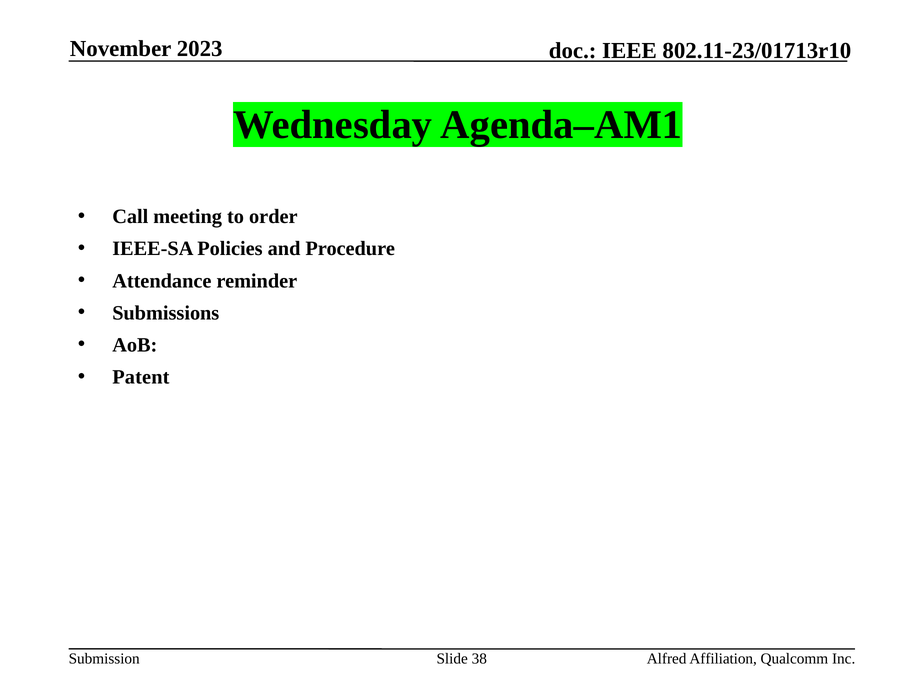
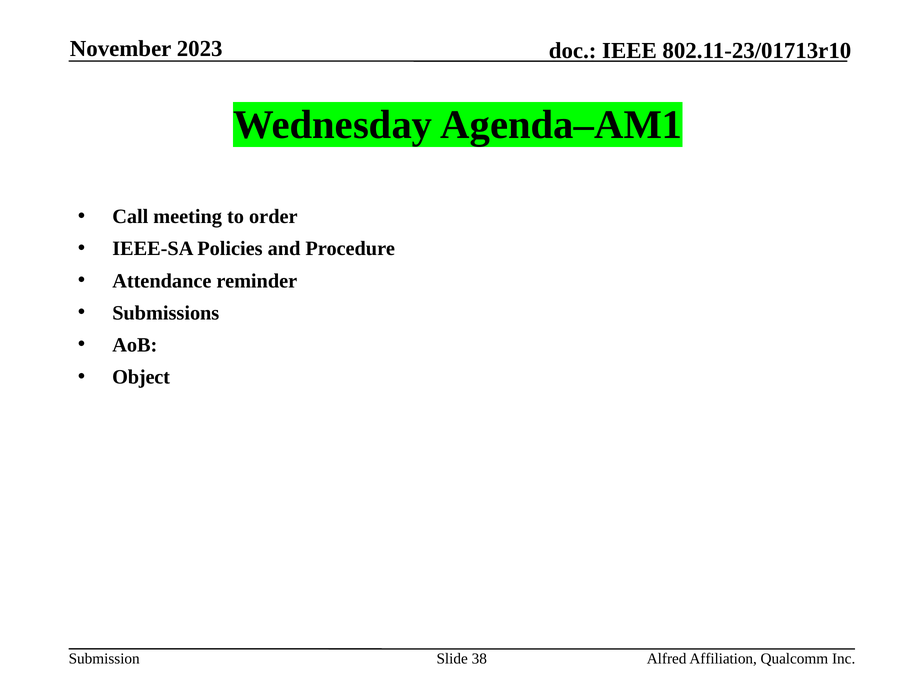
Patent: Patent -> Object (141, 377)
